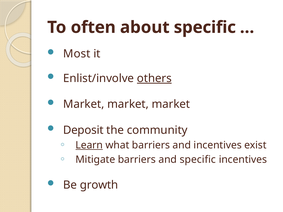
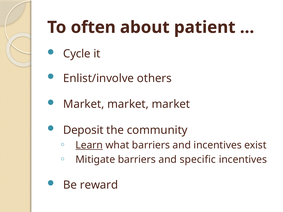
about specific: specific -> patient (205, 27)
Most: Most -> Cycle (77, 54)
others underline: present -> none (154, 78)
growth: growth -> reward (99, 185)
